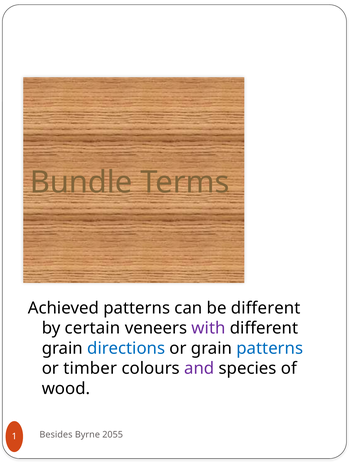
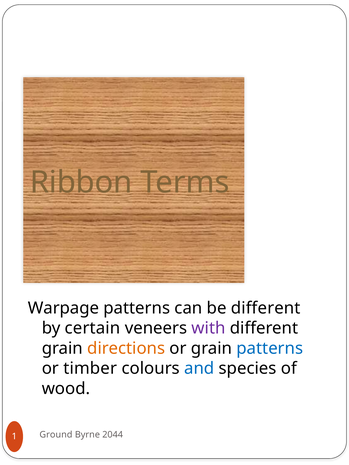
Bundle: Bundle -> Ribbon (81, 182)
Achieved: Achieved -> Warpage (63, 308)
directions colour: blue -> orange (126, 349)
and colour: purple -> blue (199, 369)
Besides: Besides -> Ground (56, 435)
2055: 2055 -> 2044 (113, 435)
